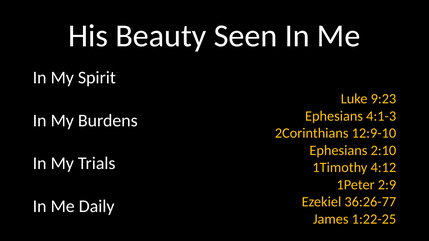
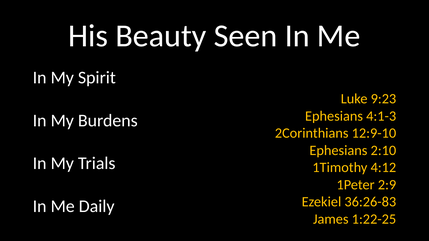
36:26-77: 36:26-77 -> 36:26-83 (370, 202)
